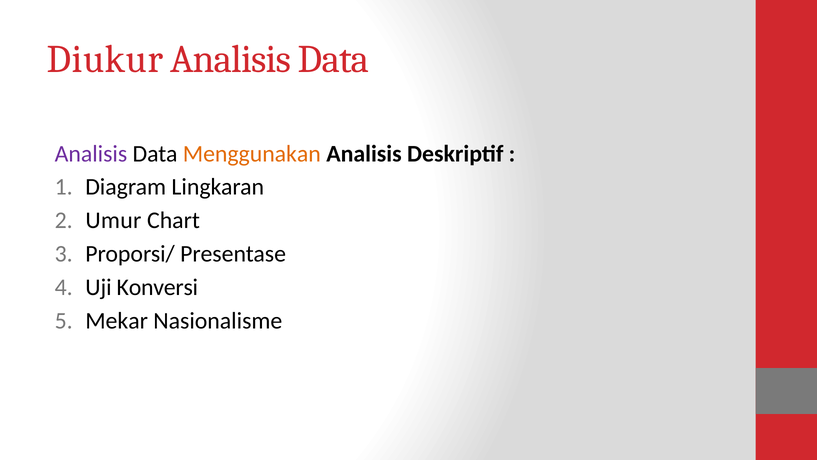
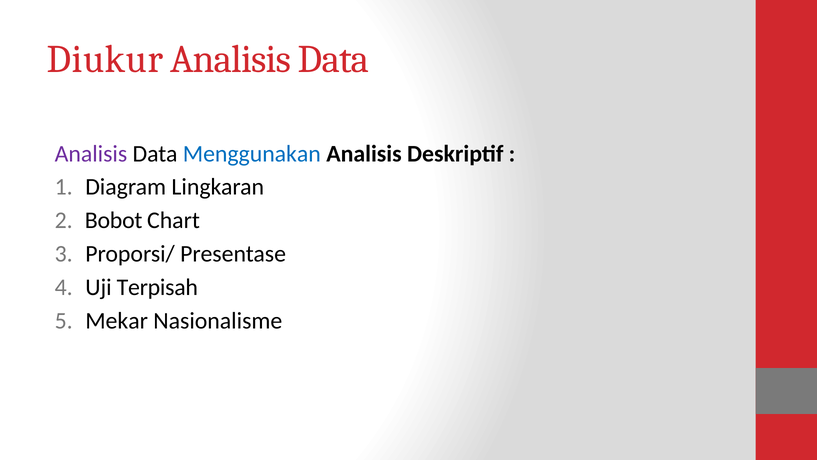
Menggunakan colour: orange -> blue (252, 153)
Umur: Umur -> Bobot (114, 220)
Konversi: Konversi -> Terpisah (157, 287)
